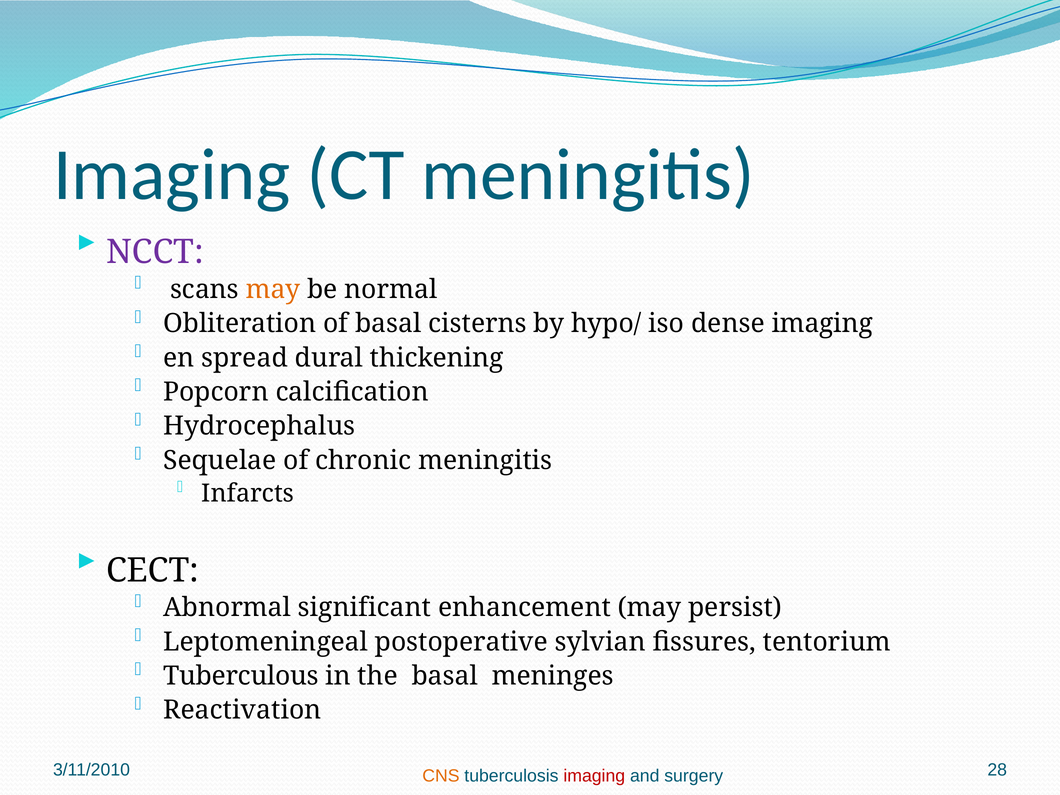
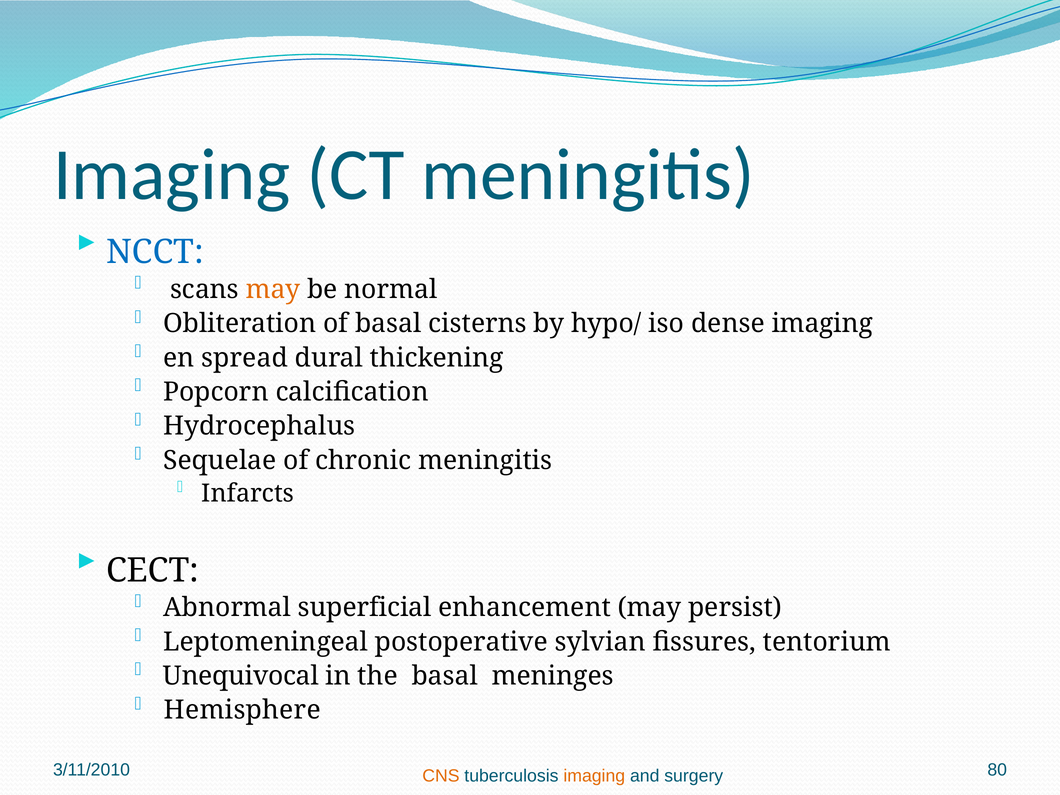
NCCT colour: purple -> blue (155, 252)
significant: significant -> superficial (365, 608)
Tuberculous: Tuberculous -> Unequivocal (241, 676)
Reactivation: Reactivation -> Hemisphere (242, 710)
imaging colour: red -> orange (594, 776)
28: 28 -> 80 (997, 770)
